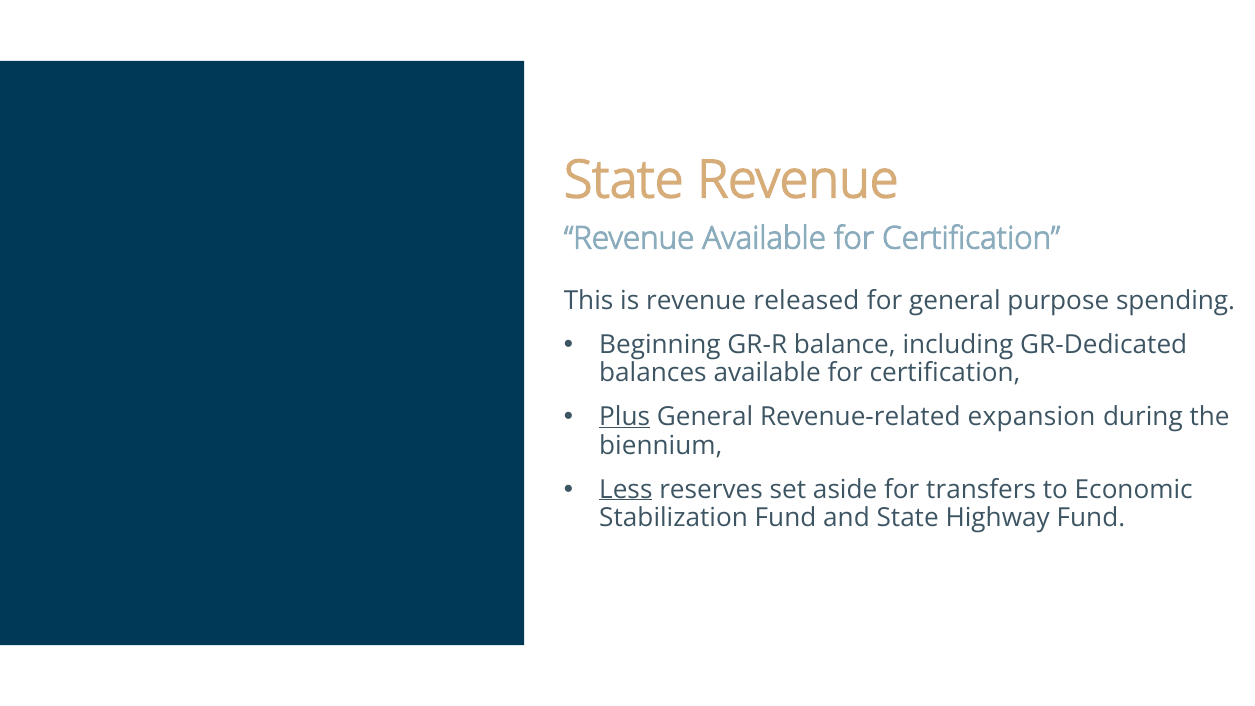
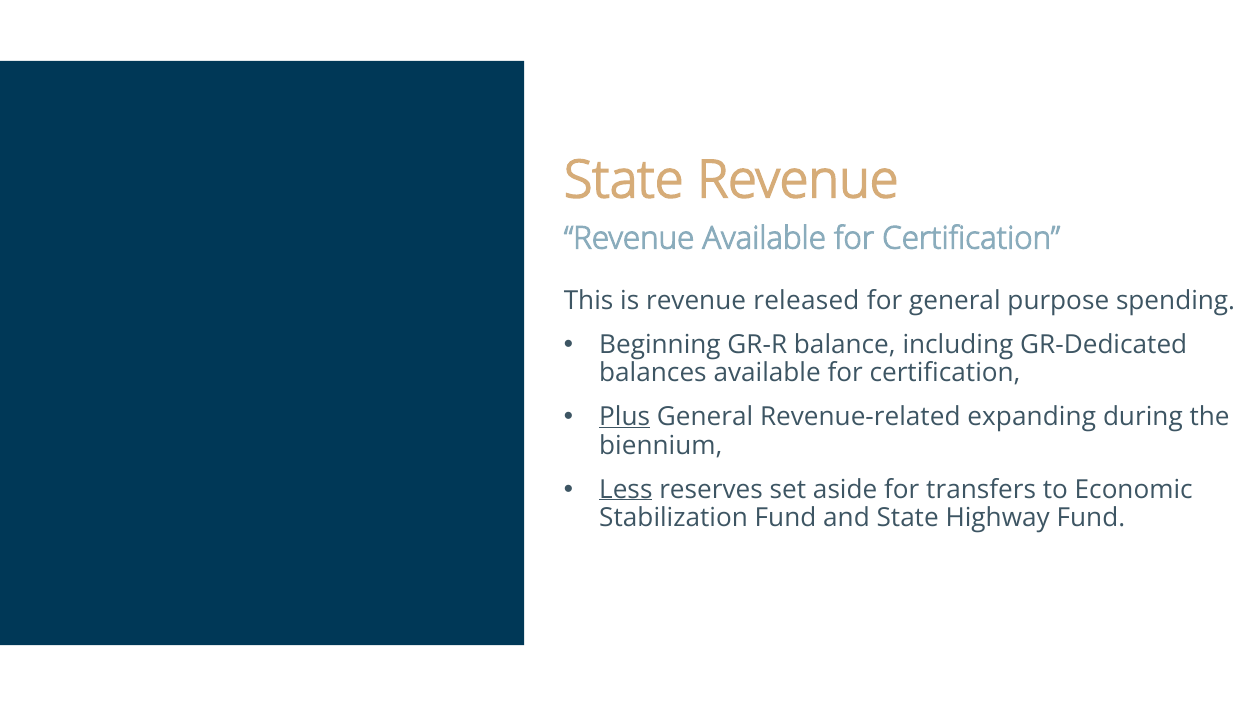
expansion: expansion -> expanding (1032, 417)
